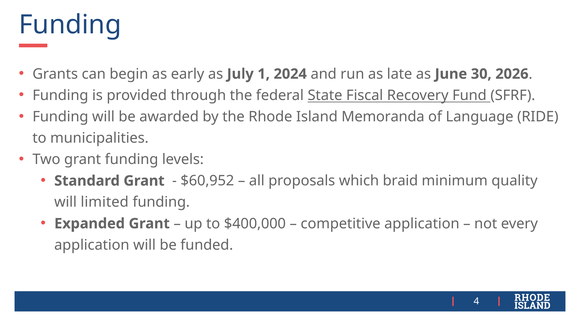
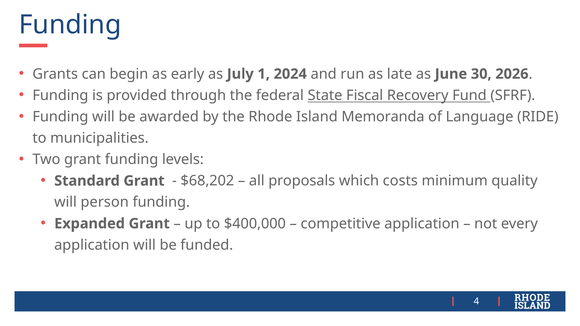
$60,952: $60,952 -> $68,202 (207, 181)
braid: braid -> costs (400, 181)
limited: limited -> person (105, 202)
